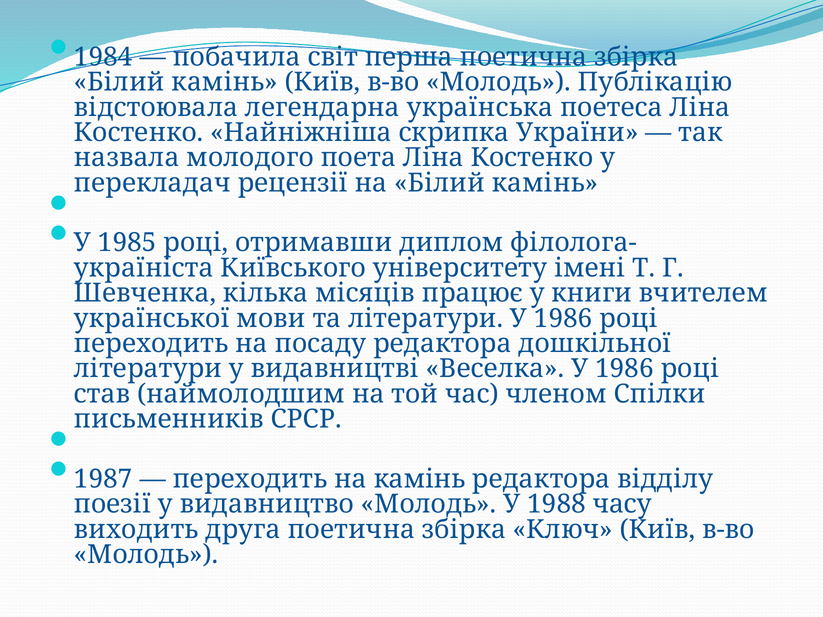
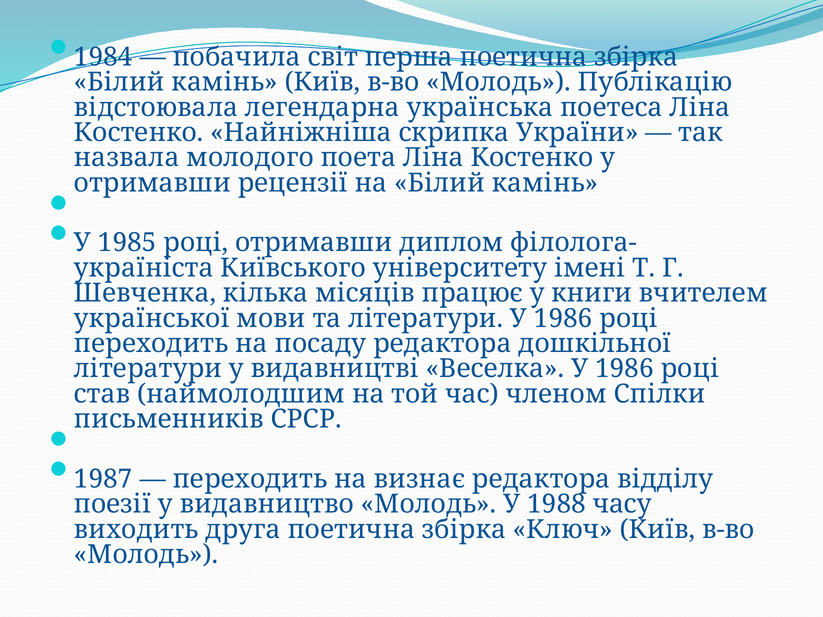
перекладач: перекладач -> отримавши (152, 183)
на камінь: камінь -> визнає (419, 479)
